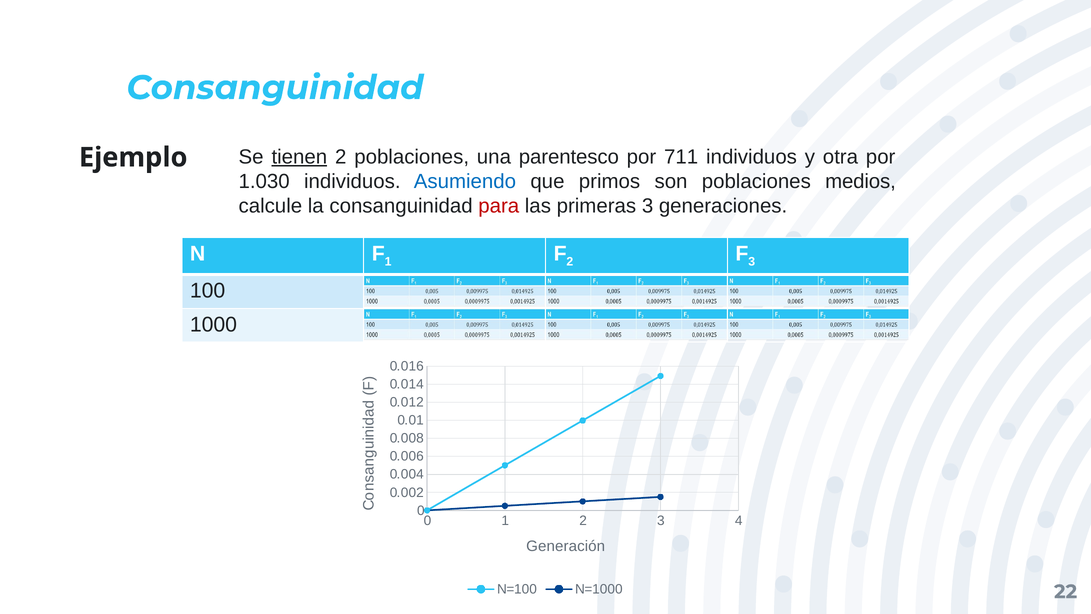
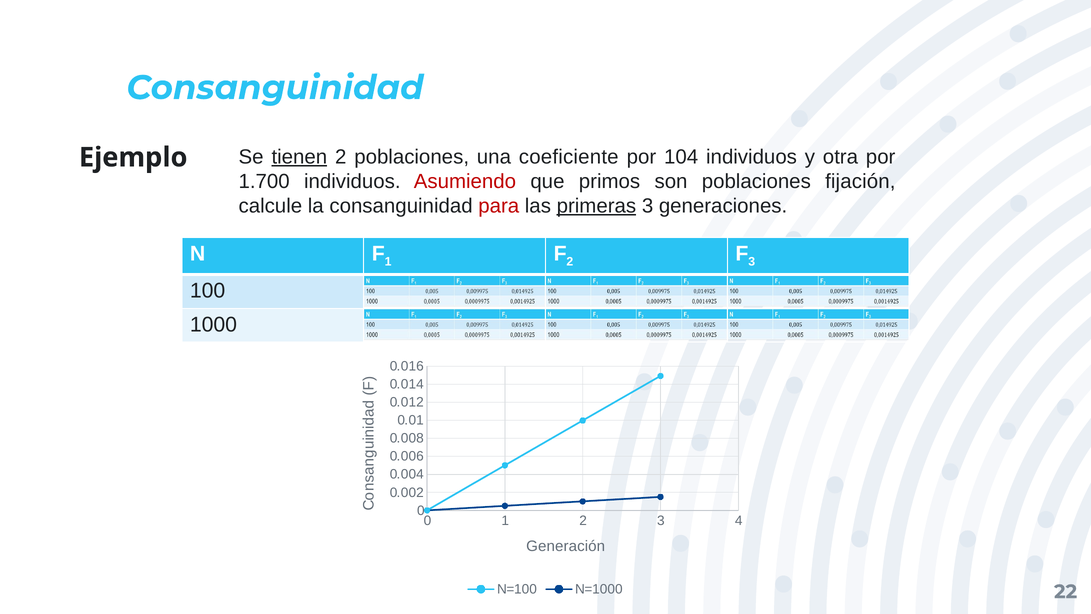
parentesco: parentesco -> coeficiente (569, 157)
711: 711 -> 104 (681, 157)
1.030: 1.030 -> 1.700 (264, 181)
Asumiendo colour: blue -> red (465, 181)
medios: medios -> fijación (860, 181)
primeras underline: none -> present (596, 206)
